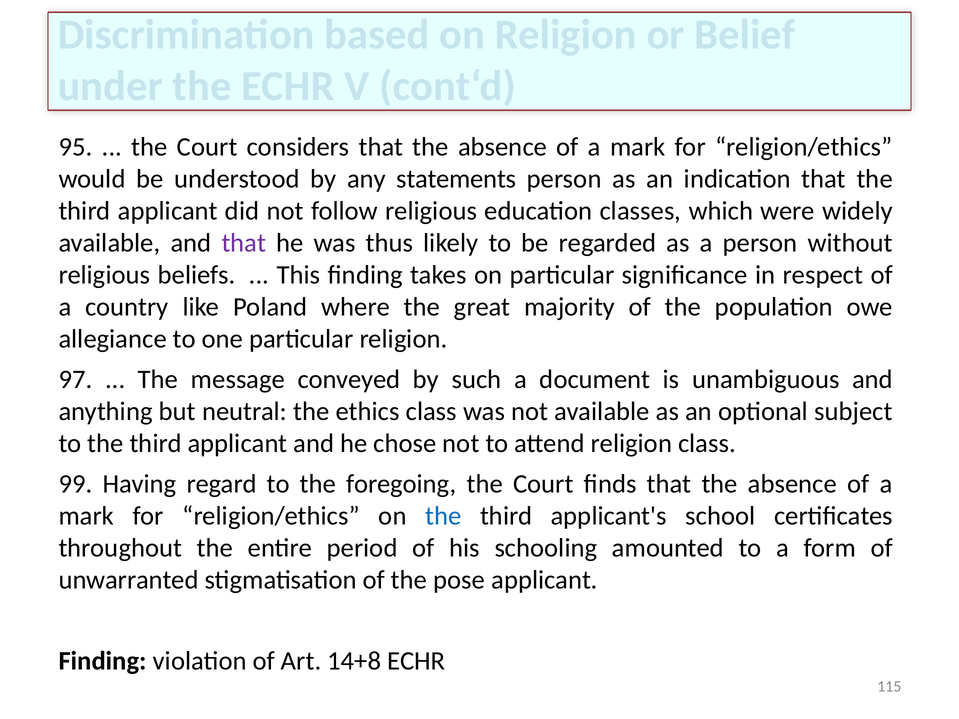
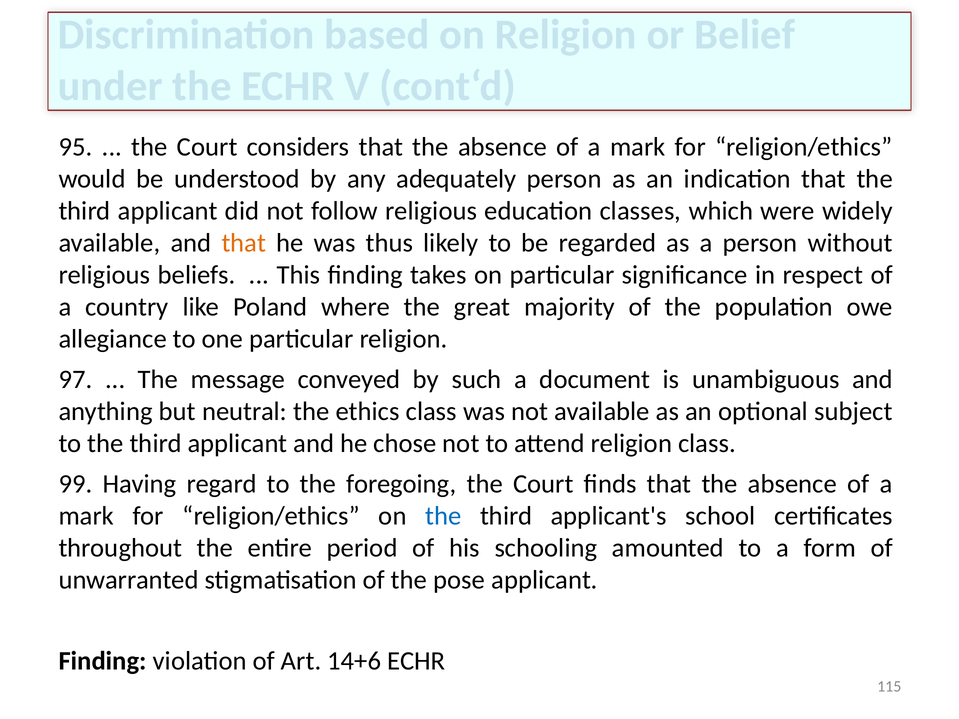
statements: statements -> adequately (456, 179)
that colour: purple -> orange (244, 243)
14+8: 14+8 -> 14+6 (354, 661)
